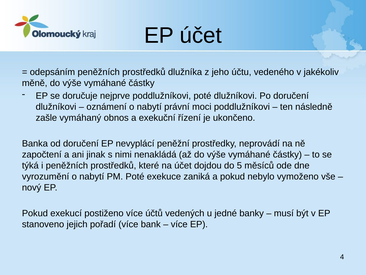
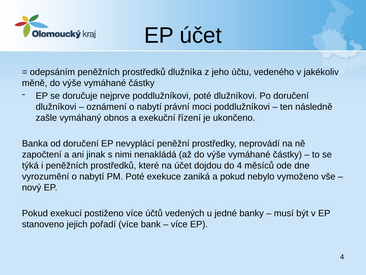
do 5: 5 -> 4 (239, 165)
